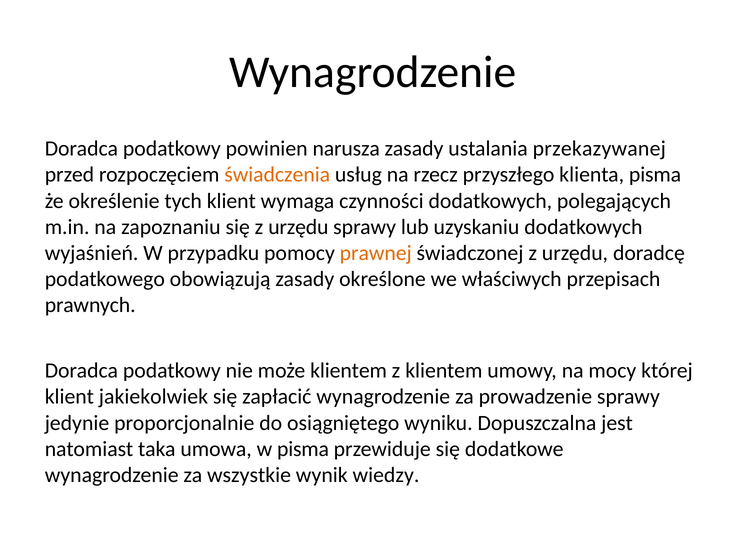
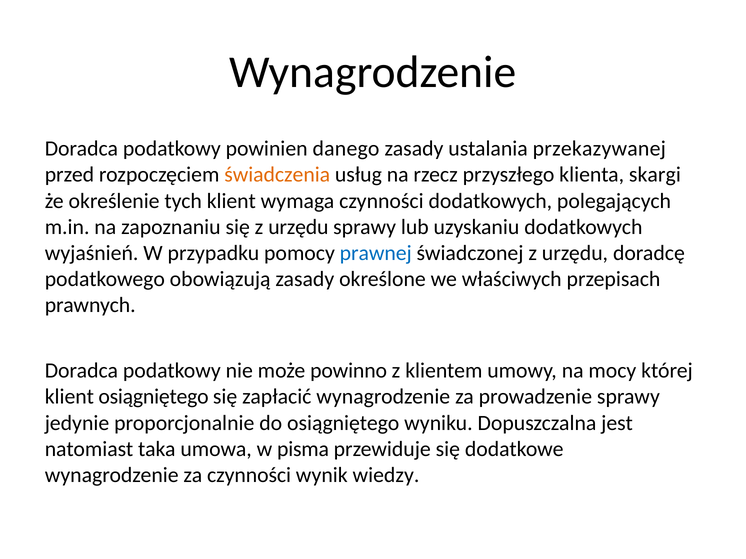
narusza: narusza -> danego (346, 149)
klienta pisma: pisma -> skargi (655, 175)
prawnej colour: orange -> blue (376, 253)
może klientem: klientem -> powinno (349, 371)
klient jakiekolwiek: jakiekolwiek -> osiągniętego (154, 397)
za wszystkie: wszystkie -> czynności (249, 475)
